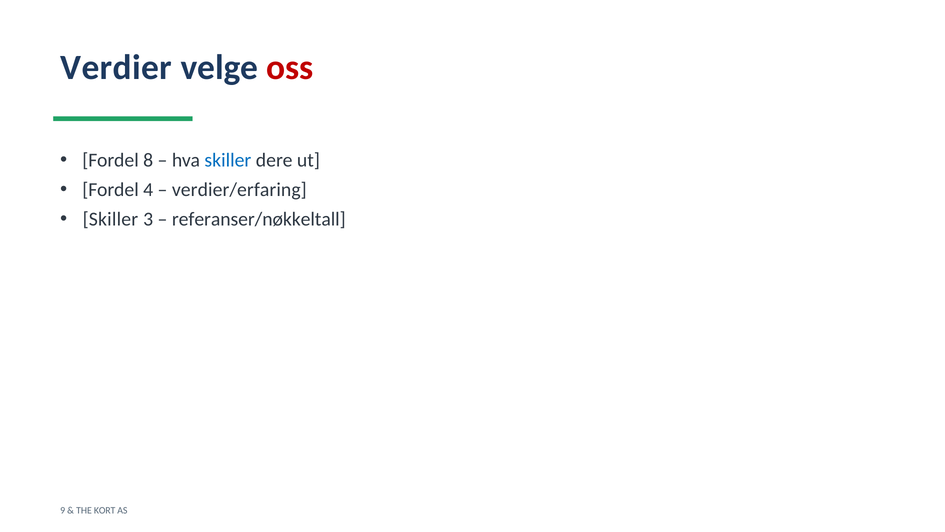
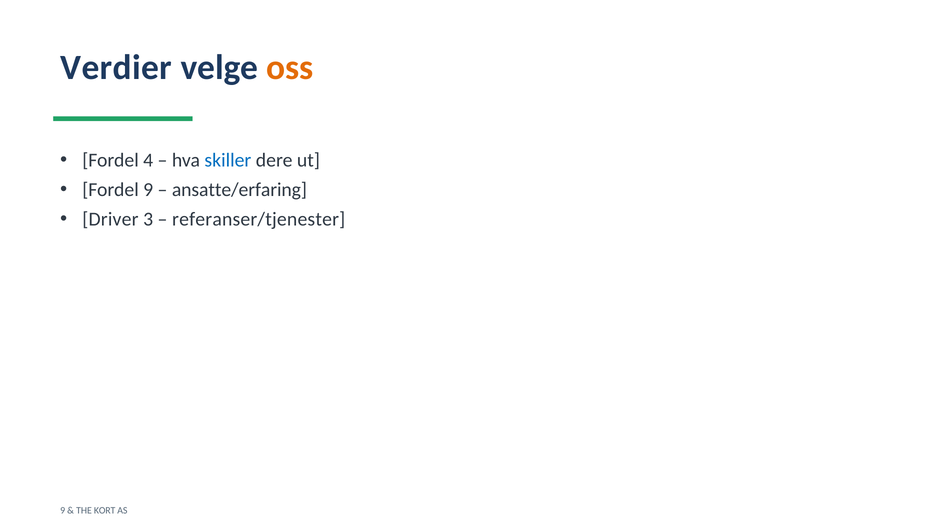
oss colour: red -> orange (290, 67)
8: 8 -> 4 (148, 160)
Fordel 4: 4 -> 9 (148, 190)
verdier/erfaring: verdier/erfaring -> ansatte/erfaring (239, 190)
Skiller: Skiller -> Driver (110, 219)
referanser/nøkkeltall: referanser/nøkkeltall -> referanser/tjenester (259, 219)
